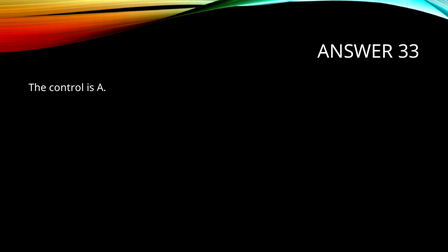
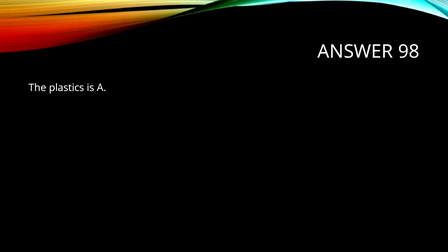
33: 33 -> 98 (409, 52)
control: control -> plastics (67, 88)
